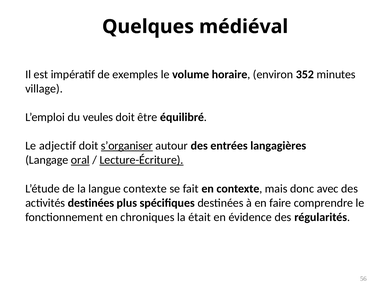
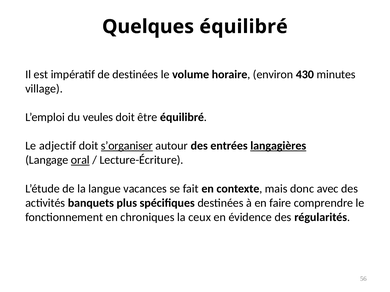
Quelques médiéval: médiéval -> équilibré (244, 27)
de exemples: exemples -> destinées (135, 75)
352: 352 -> 430 (305, 75)
langagières underline: none -> present (278, 146)
Lecture-Écriture underline: present -> none (141, 160)
langue contexte: contexte -> vacances (145, 189)
activités destinées: destinées -> banquets (91, 203)
était: était -> ceux (200, 218)
